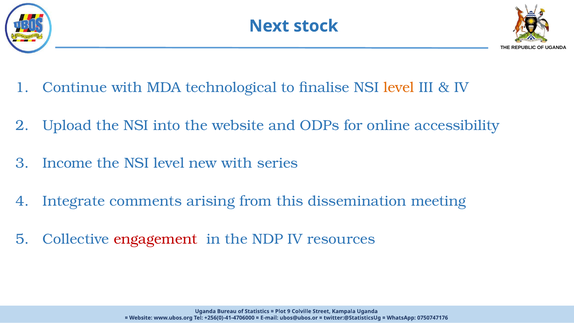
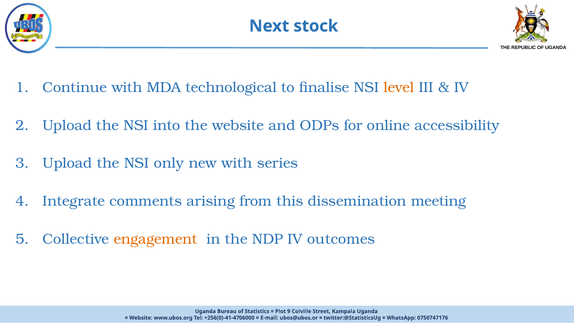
Income: Income -> Upload (67, 163)
the NSI level: level -> only (169, 163)
engagement colour: red -> orange (156, 239)
resources: resources -> outcomes (341, 239)
